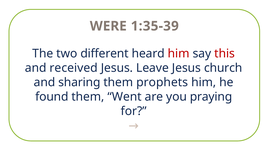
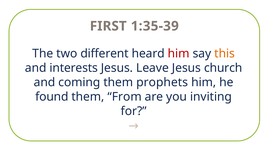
WERE: WERE -> FIRST (108, 26)
this colour: red -> orange (225, 53)
received: received -> interests (74, 68)
sharing: sharing -> coming (79, 82)
Went: Went -> From (125, 97)
praying: praying -> inviting (211, 97)
